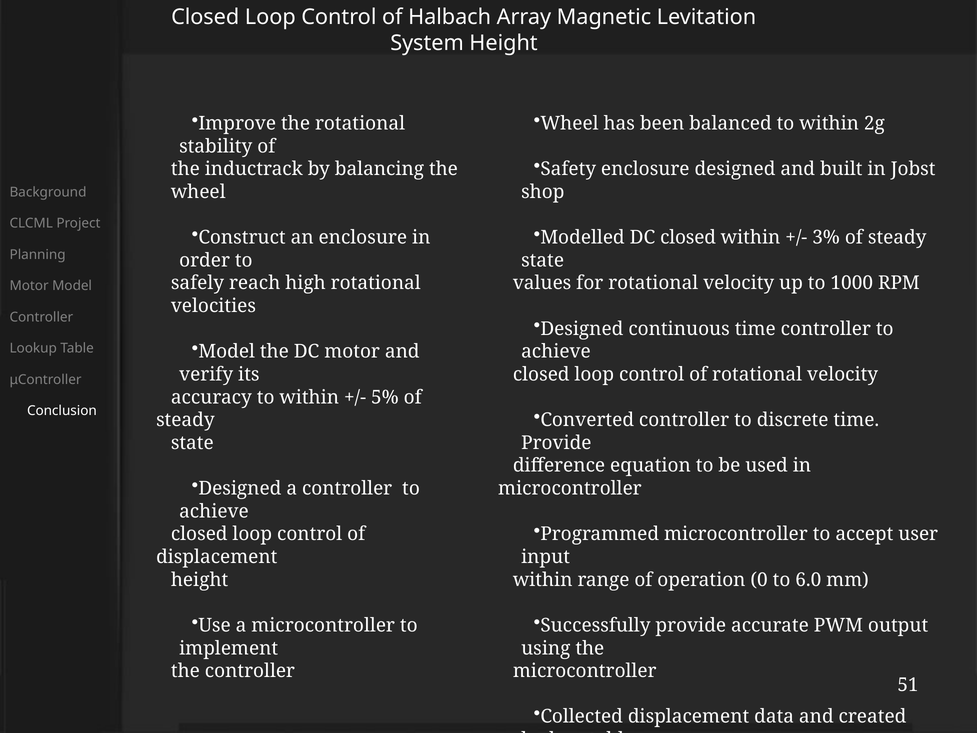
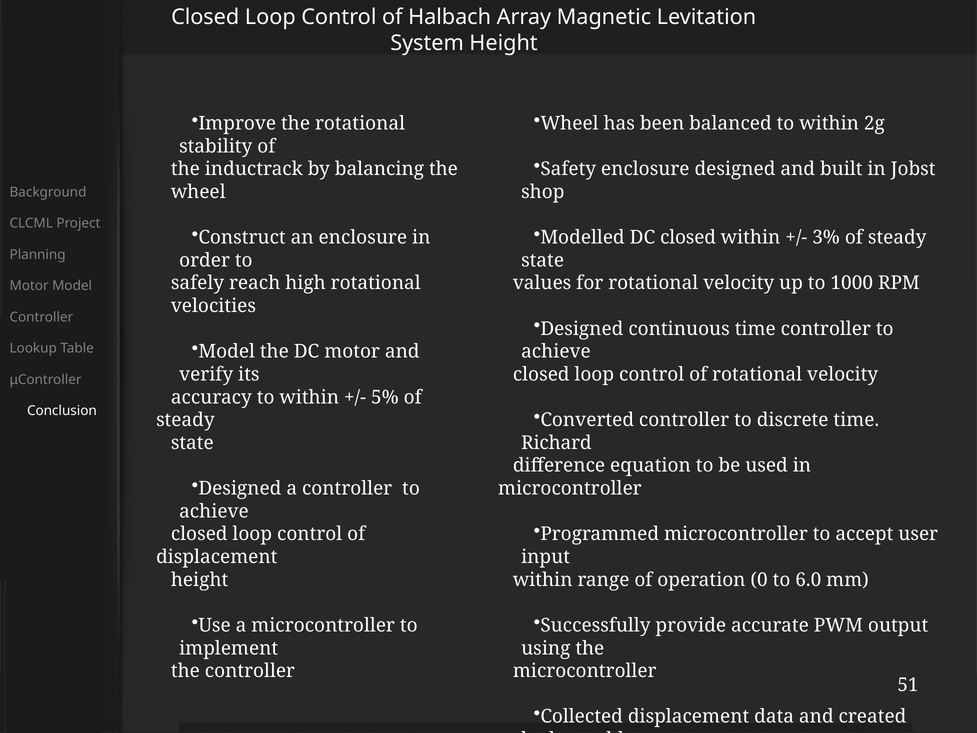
Provide: Provide -> Richard (556, 443)
